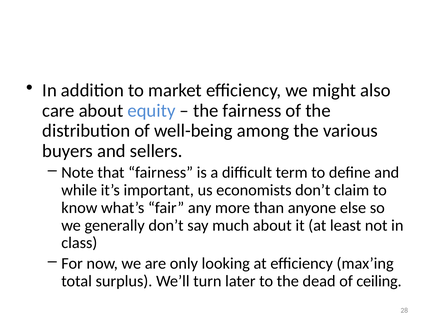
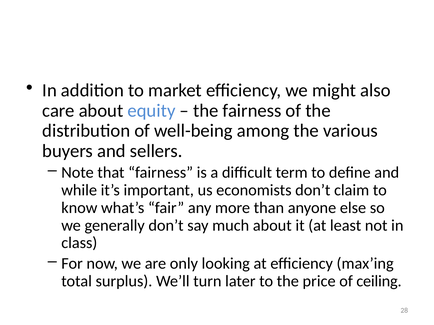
dead: dead -> price (319, 281)
